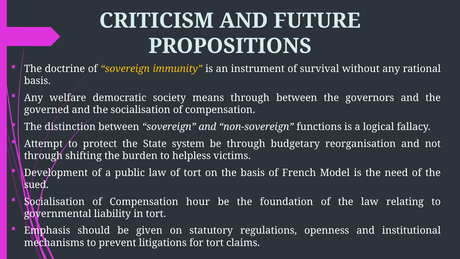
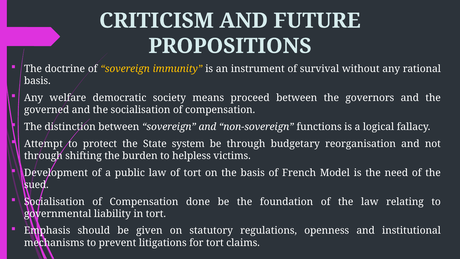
means through: through -> proceed (250, 98)
hour: hour -> done (198, 201)
